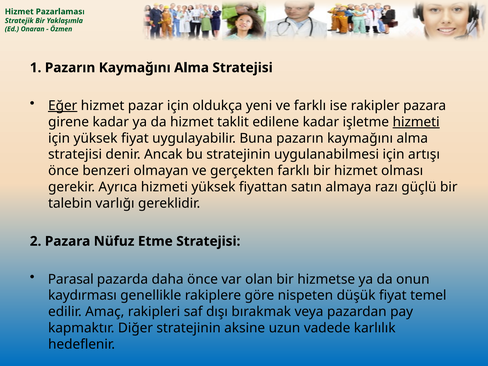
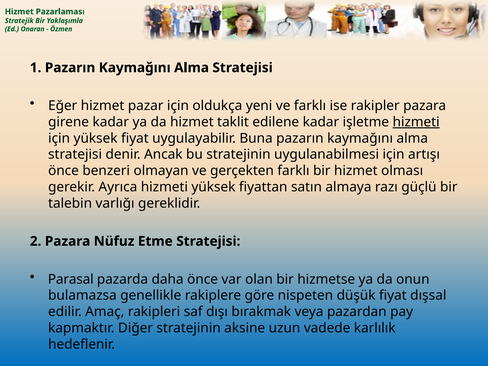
Eğer underline: present -> none (63, 106)
kaydırması: kaydırması -> bulamazsa (82, 296)
temel: temel -> dışsal (428, 296)
